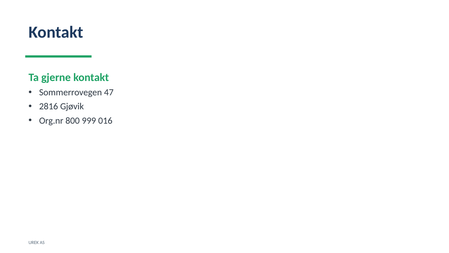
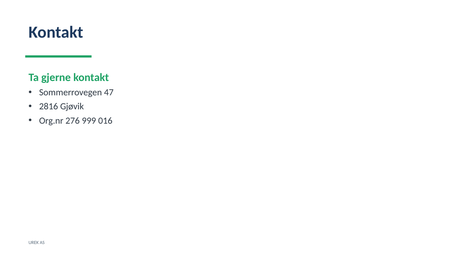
800: 800 -> 276 (73, 120)
